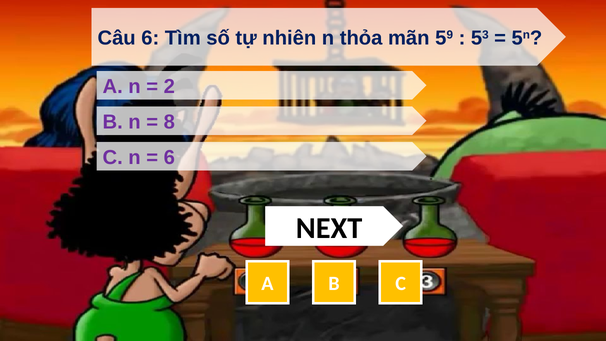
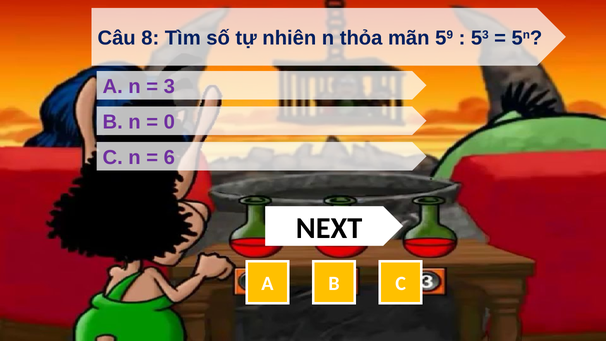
Câu 6: 6 -> 8 (150, 38)
2: 2 -> 3 (169, 87)
8: 8 -> 0 (169, 122)
